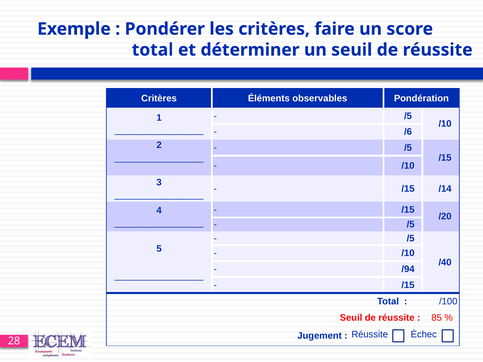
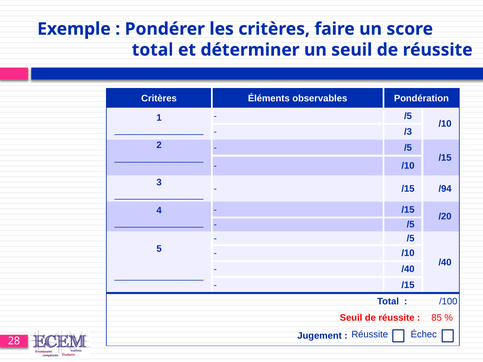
/6: /6 -> /3 (408, 132)
/14: /14 -> /94 (445, 189)
/94: /94 -> /40 (408, 269)
